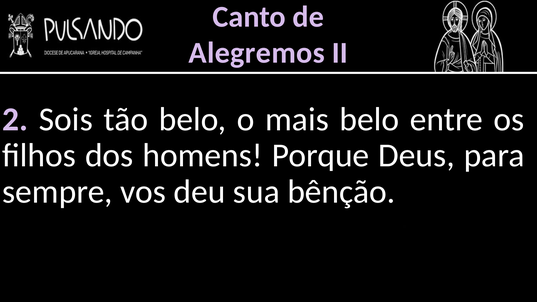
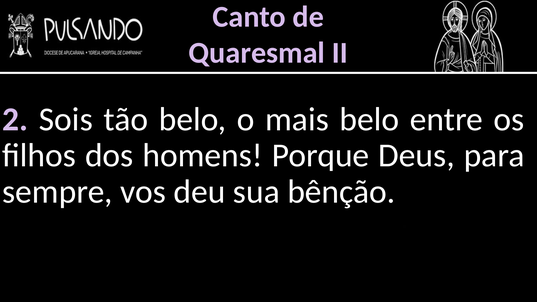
Alegremos: Alegremos -> Quaresmal (257, 53)
